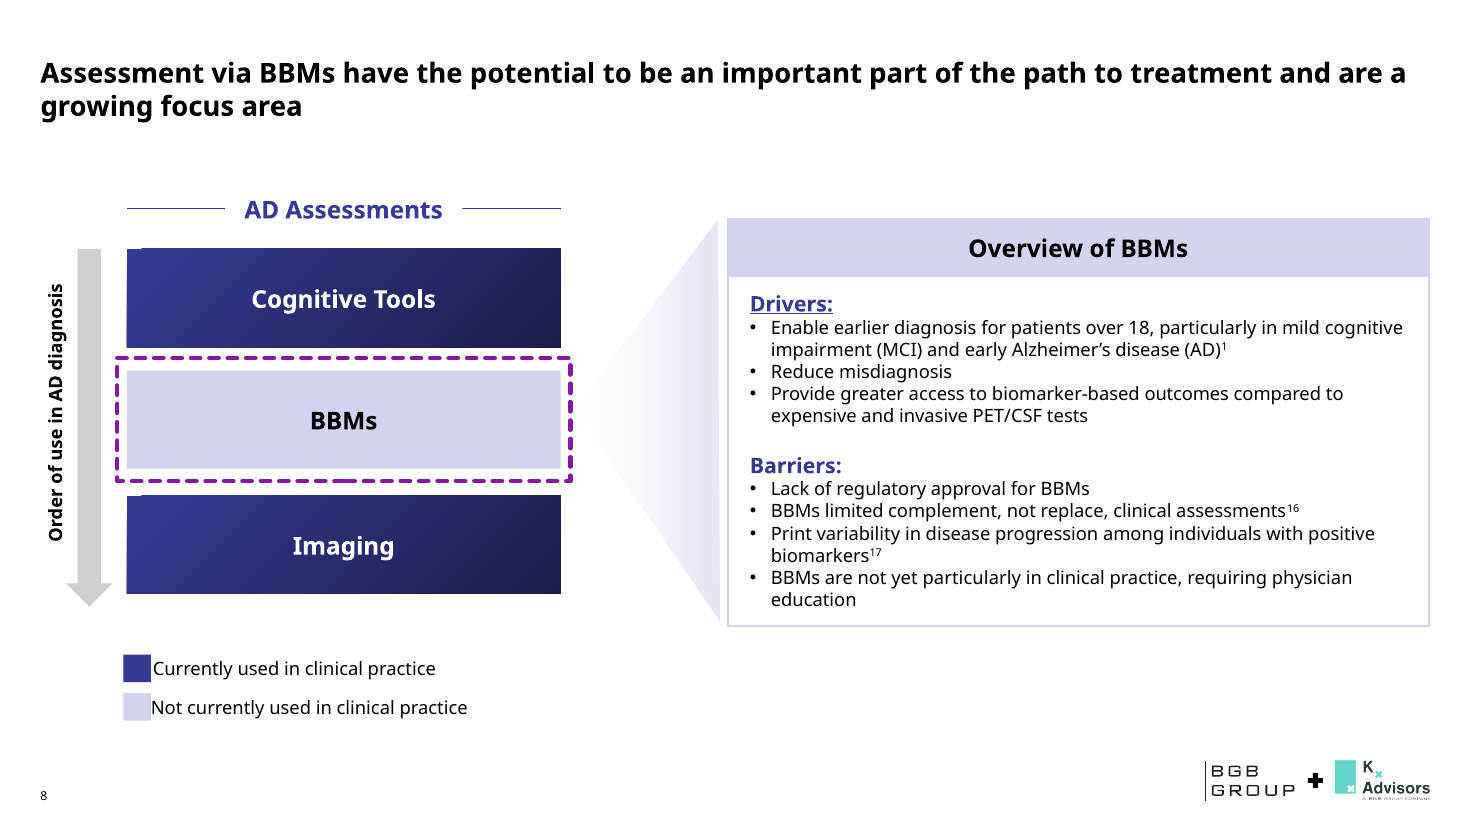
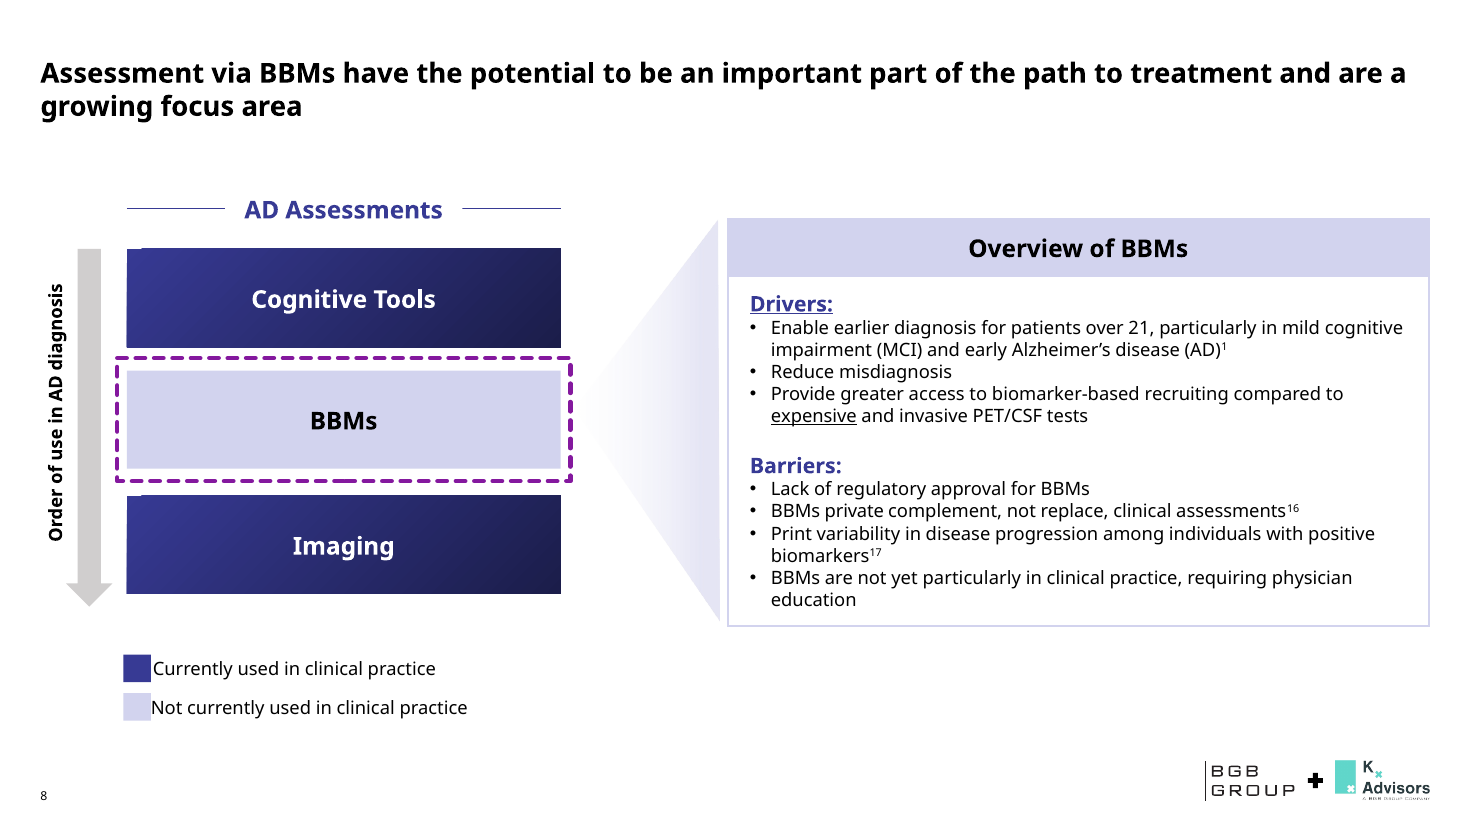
18: 18 -> 21 (1141, 328)
outcomes: outcomes -> recruiting (1187, 394)
expensive underline: none -> present (814, 416)
limited: limited -> private (854, 512)
